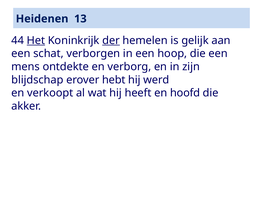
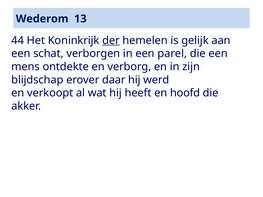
Heidenen: Heidenen -> Wederom (42, 19)
Het underline: present -> none (36, 40)
hoop: hoop -> parel (172, 54)
hebt: hebt -> daar (114, 80)
